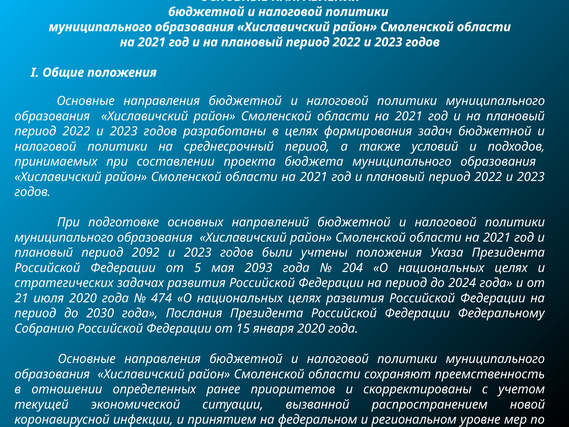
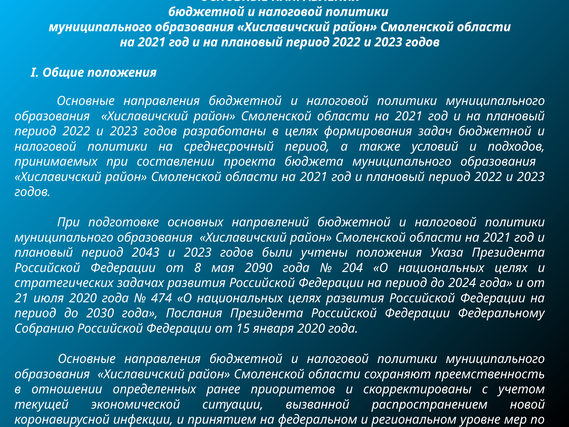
2092: 2092 -> 2043 (146, 253)
5: 5 -> 8 (198, 268)
2093: 2093 -> 2090 (259, 268)
